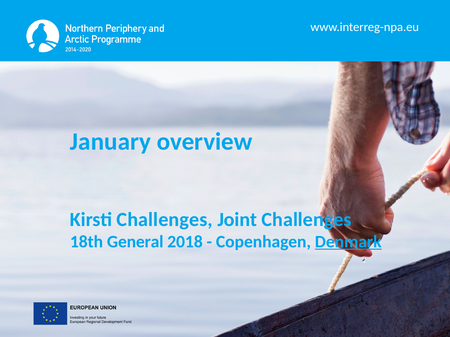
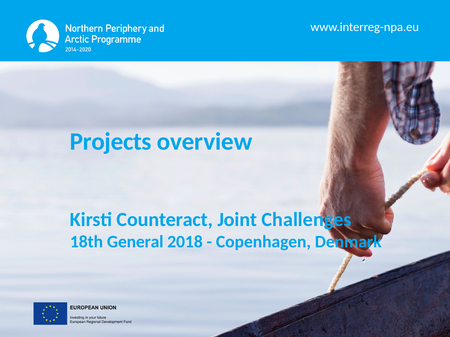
January: January -> Projects (111, 142)
Kirsti Challenges: Challenges -> Counteract (165, 220)
Denmark underline: present -> none (348, 242)
